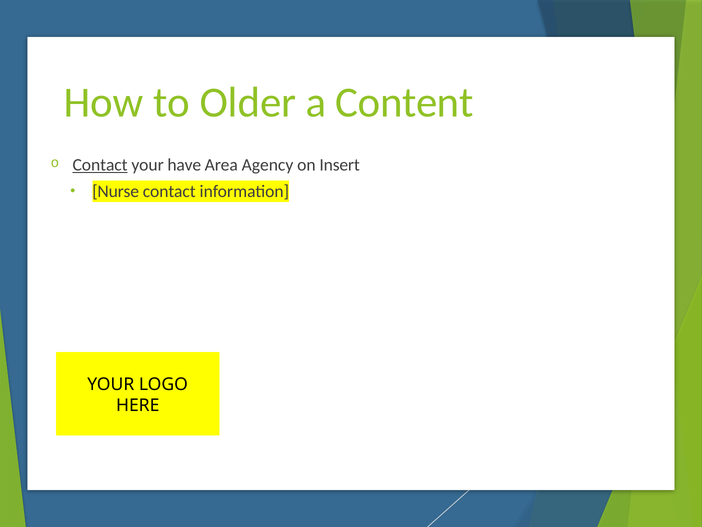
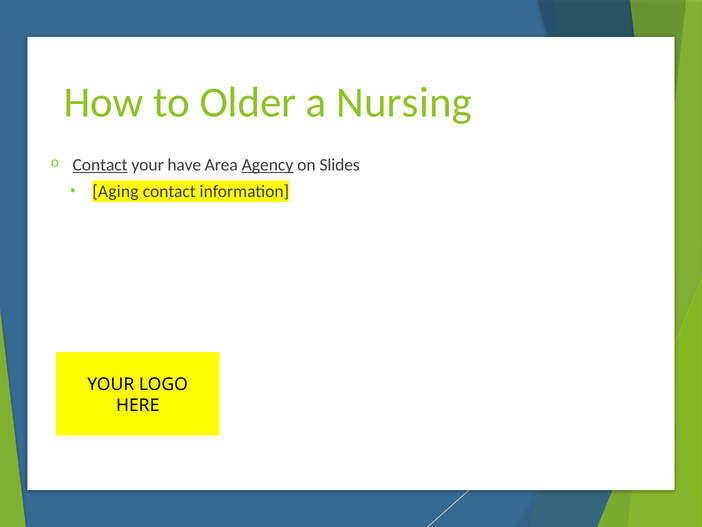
Content: Content -> Nursing (404, 102)
Agency underline: none -> present (267, 165)
Insert: Insert -> Slides (340, 165)
Nurse: Nurse -> Aging (115, 191)
